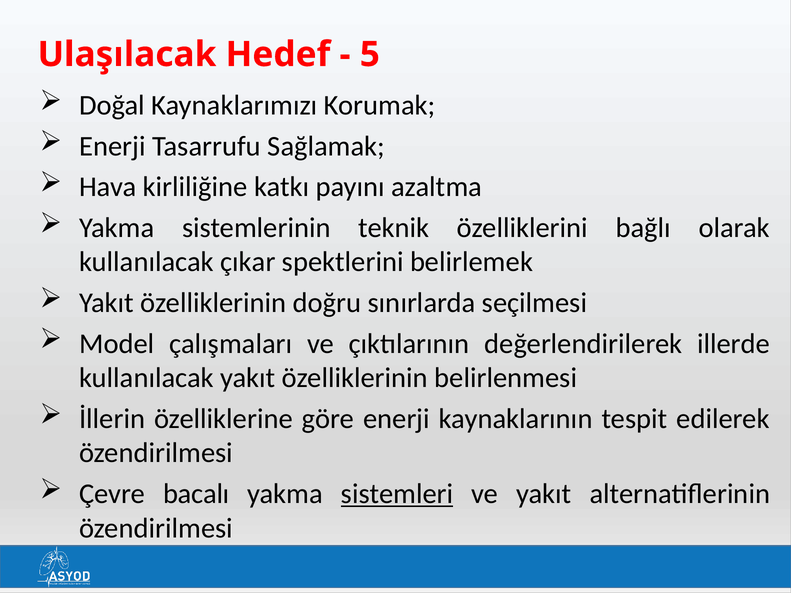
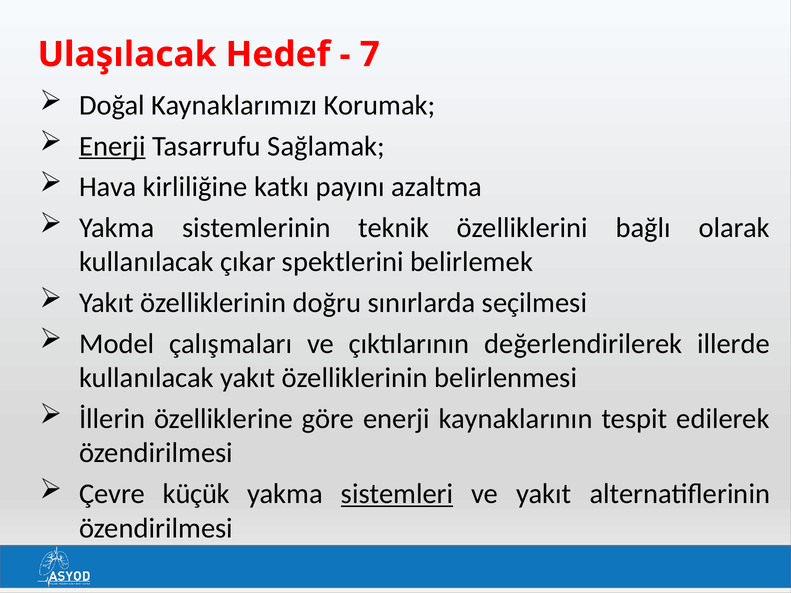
5: 5 -> 7 (370, 54)
Enerji underline: none -> present (112, 146)
bacalı: bacalı -> küçük (196, 494)
